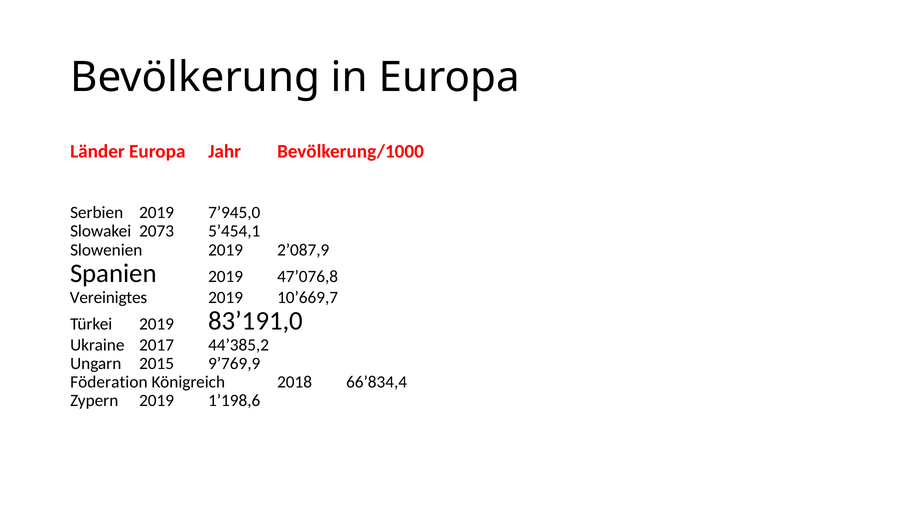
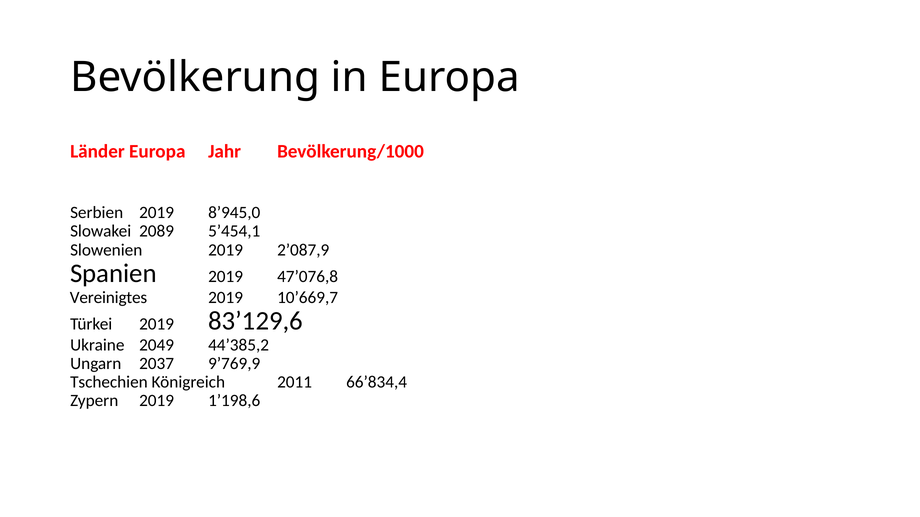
7’945,0: 7’945,0 -> 8’945,0 (234, 213)
2073: 2073 -> 2089 (157, 231)
83’191,0: 83’191,0 -> 83’129,6 (256, 321)
2017: 2017 -> 2049 (157, 345)
2015: 2015 -> 2037 (157, 364)
Föderation: Föderation -> Tschechien (109, 382)
2018: 2018 -> 2011 (295, 382)
